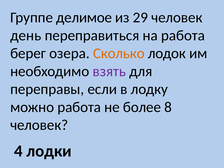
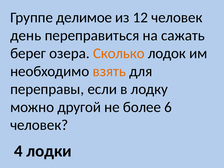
29: 29 -> 12 (140, 18)
на работа: работа -> сажать (183, 35)
взять colour: purple -> orange (109, 71)
можно работа: работа -> другой (79, 107)
8: 8 -> 6 (168, 107)
